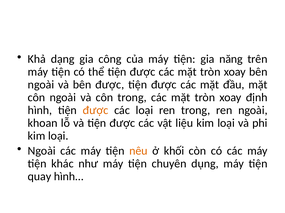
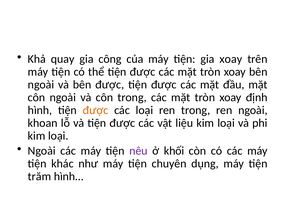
dạng: dạng -> quay (63, 59)
gia năng: năng -> xoay (231, 59)
nêu colour: orange -> purple (138, 151)
quay: quay -> trăm (39, 177)
